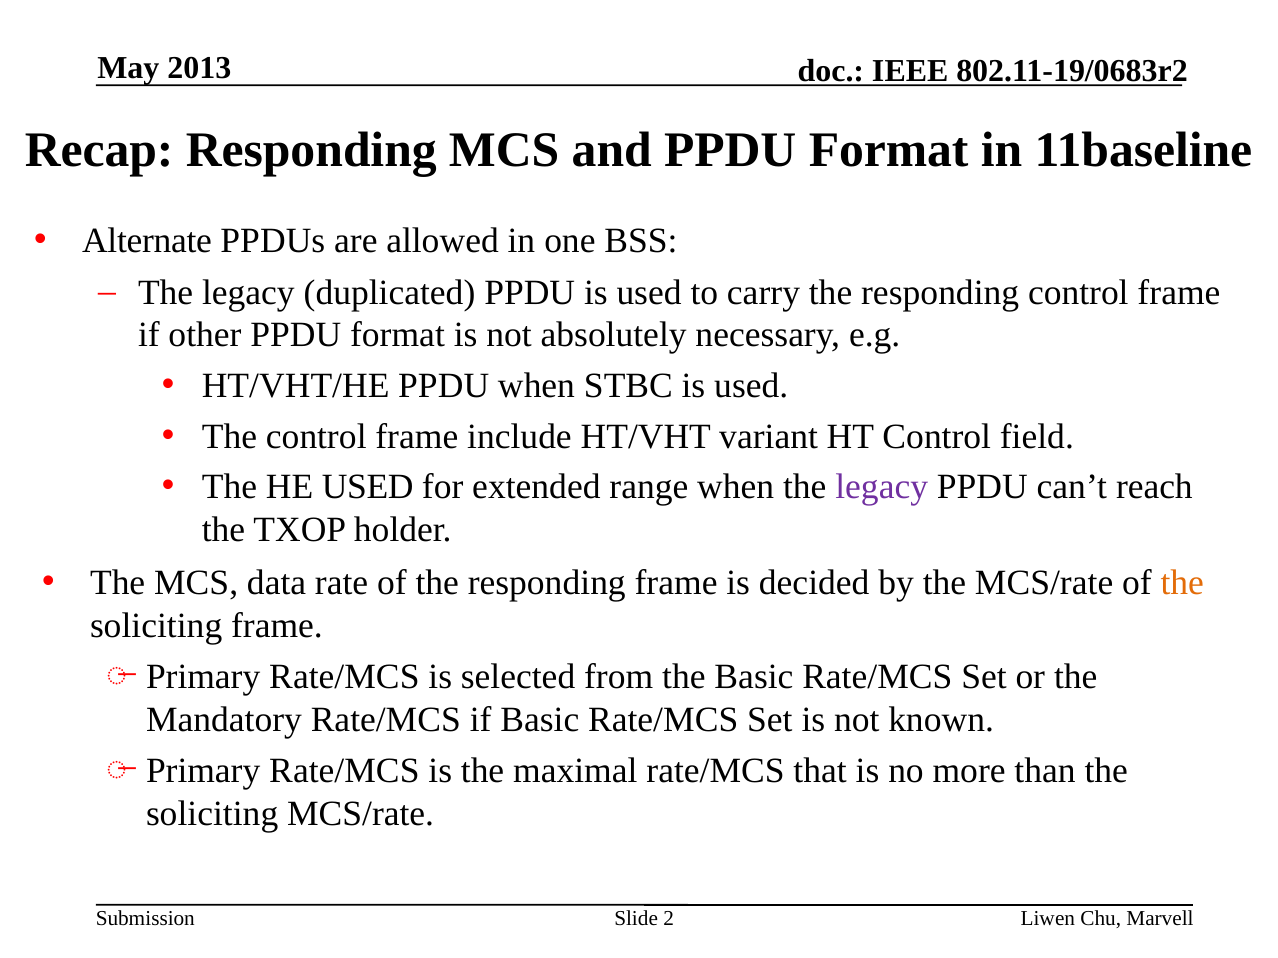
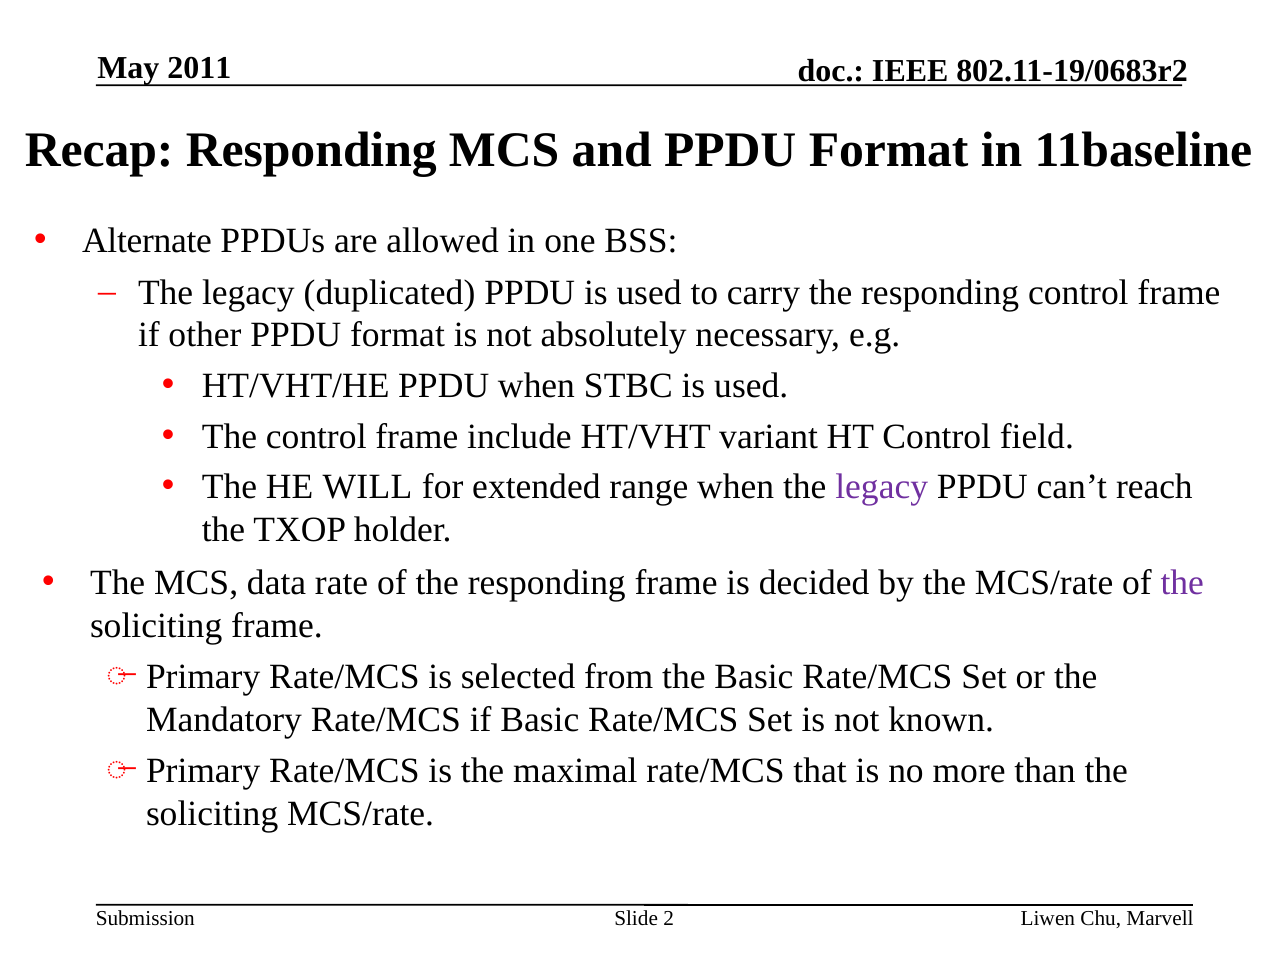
2013: 2013 -> 2011 (199, 68)
HE USED: USED -> WILL (367, 487)
the colour: orange -> purple (1182, 583)
